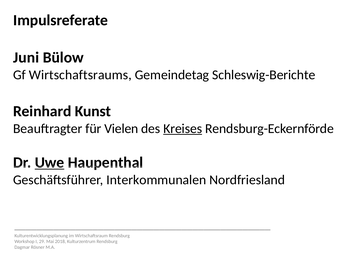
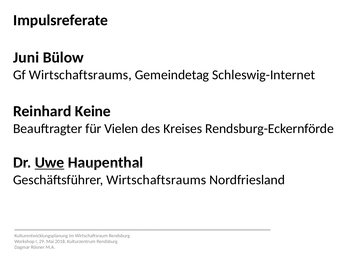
Schleswig-Berichte: Schleswig-Berichte -> Schleswig-Internet (264, 75)
Kunst: Kunst -> Keine (93, 111)
Kreises underline: present -> none (183, 129)
Geschäftsführer Interkommunalen: Interkommunalen -> Wirtschaftsraums (156, 180)
